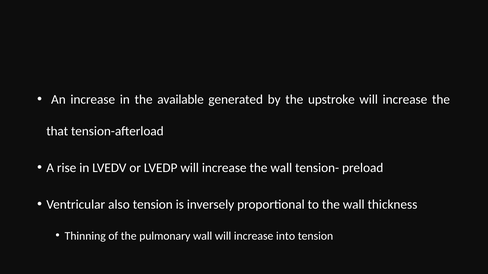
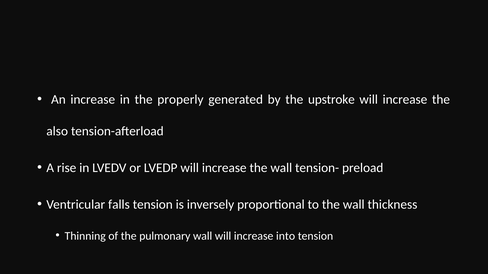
available: available -> properly (180, 100)
that: that -> also (57, 131)
also: also -> falls (119, 205)
